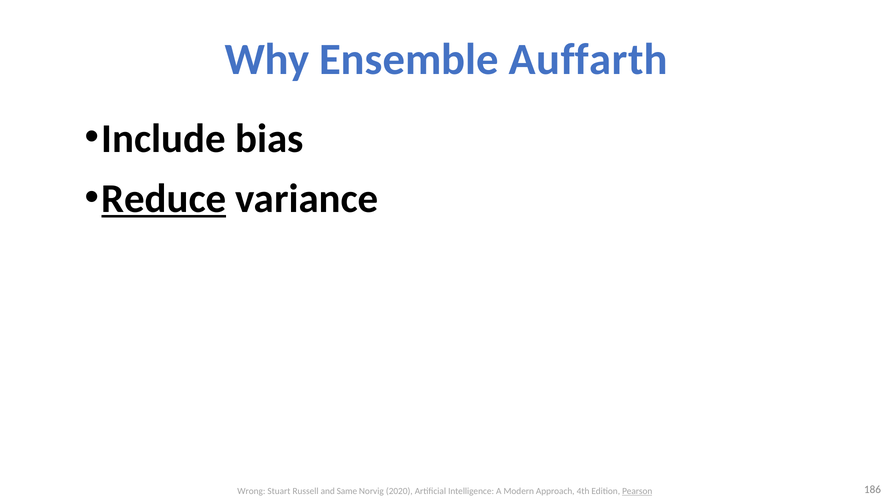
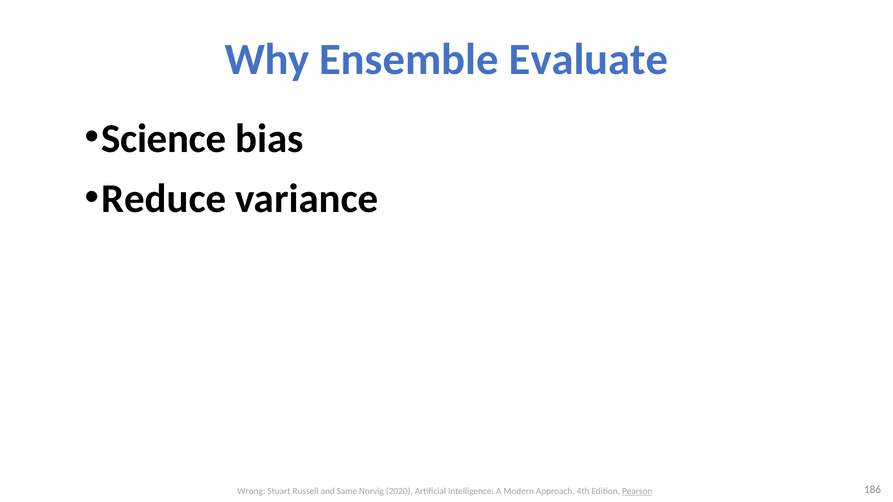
Auffarth: Auffarth -> Evaluate (589, 59)
Include: Include -> Science (164, 139)
Reduce underline: present -> none (164, 199)
